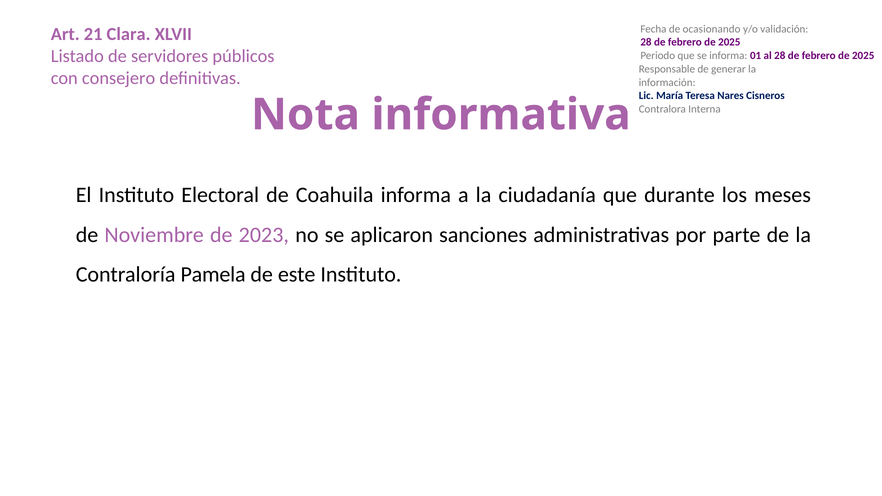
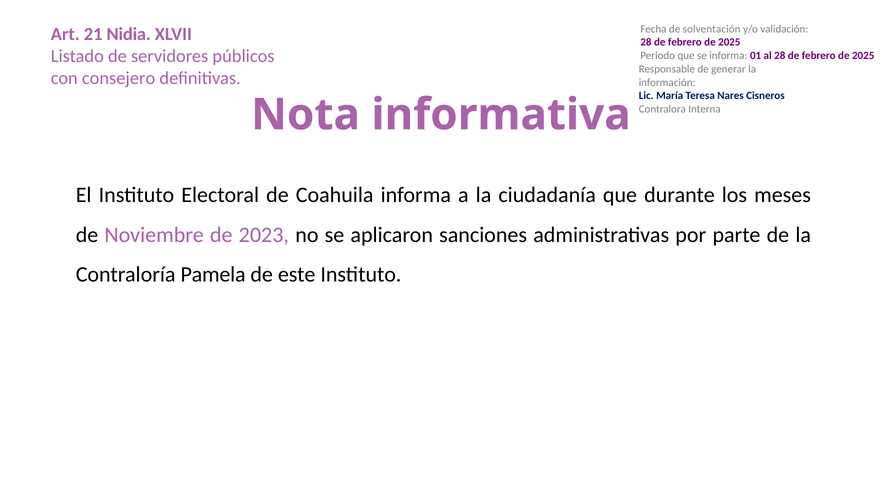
ocasionando: ocasionando -> solventación (712, 29)
Clara: Clara -> Nidia (129, 34)
